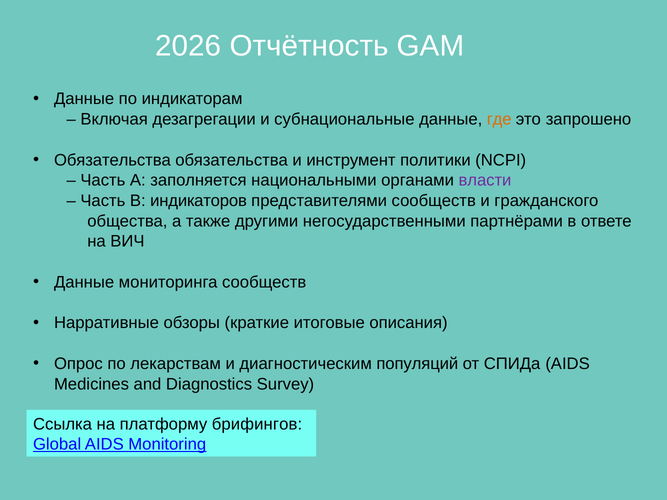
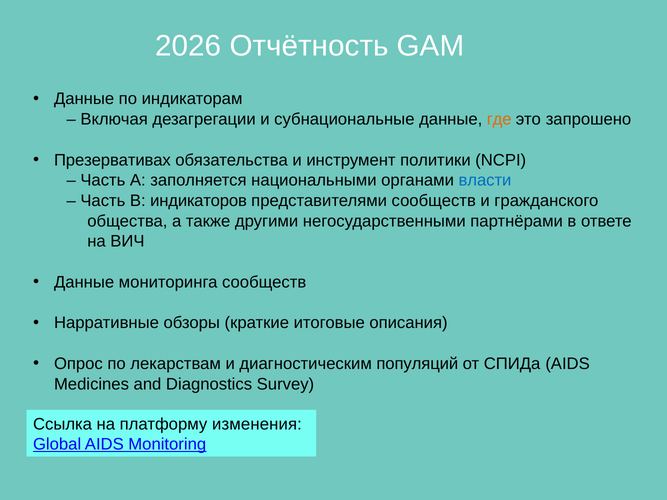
Обязательства: Обязательства -> Презервативах (112, 160)
власти colour: purple -> blue (485, 180)
брифингов: брифингов -> изменения (257, 425)
